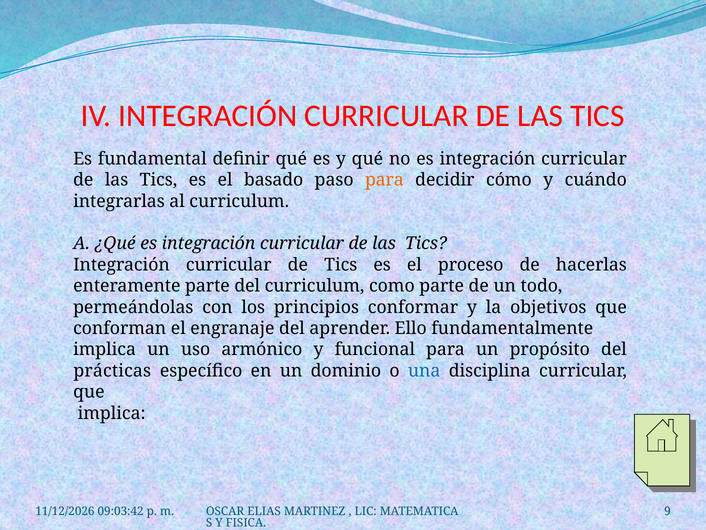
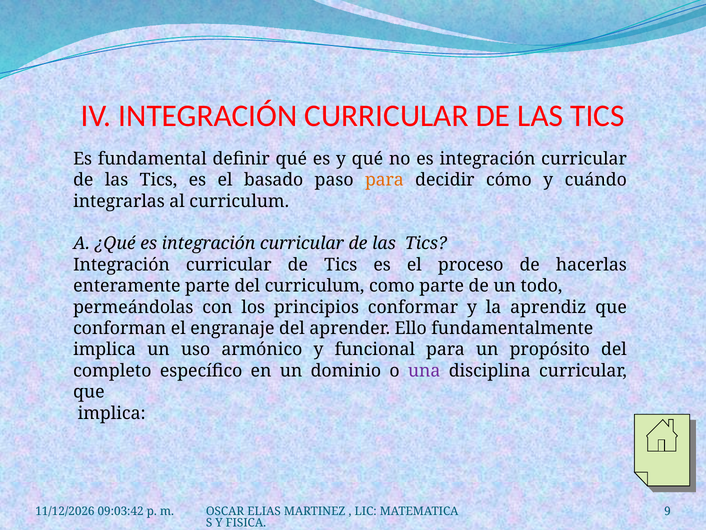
objetivos: objetivos -> aprendiz (548, 307)
prácticas: prácticas -> completo (112, 370)
una colour: blue -> purple (424, 370)
